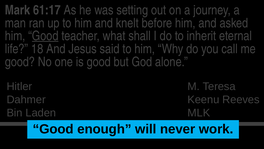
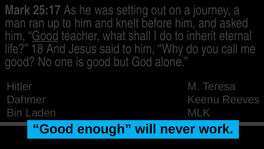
61:17: 61:17 -> 25:17 (47, 10)
